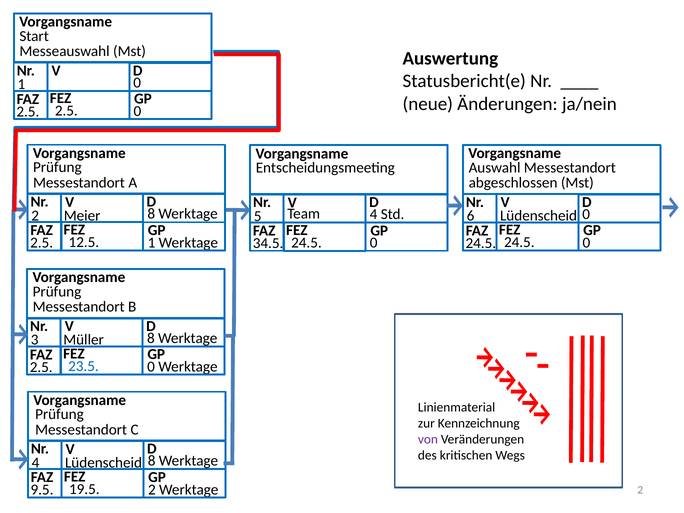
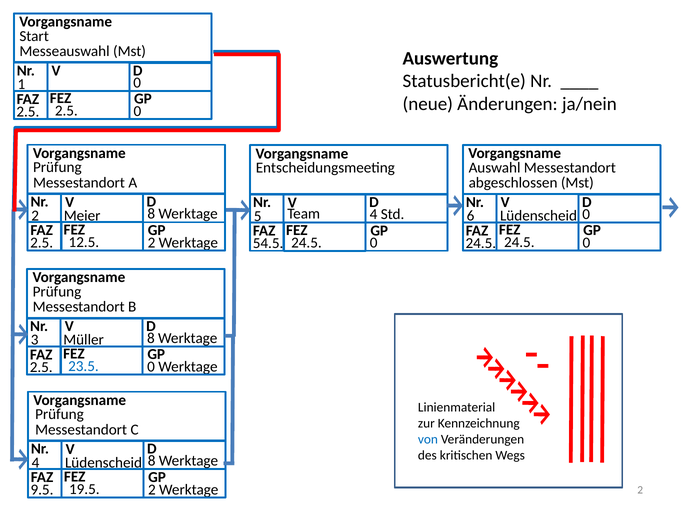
12.5 1: 1 -> 2 (152, 243)
34.5: 34.5 -> 54.5 (268, 243)
von colour: purple -> blue (428, 439)
